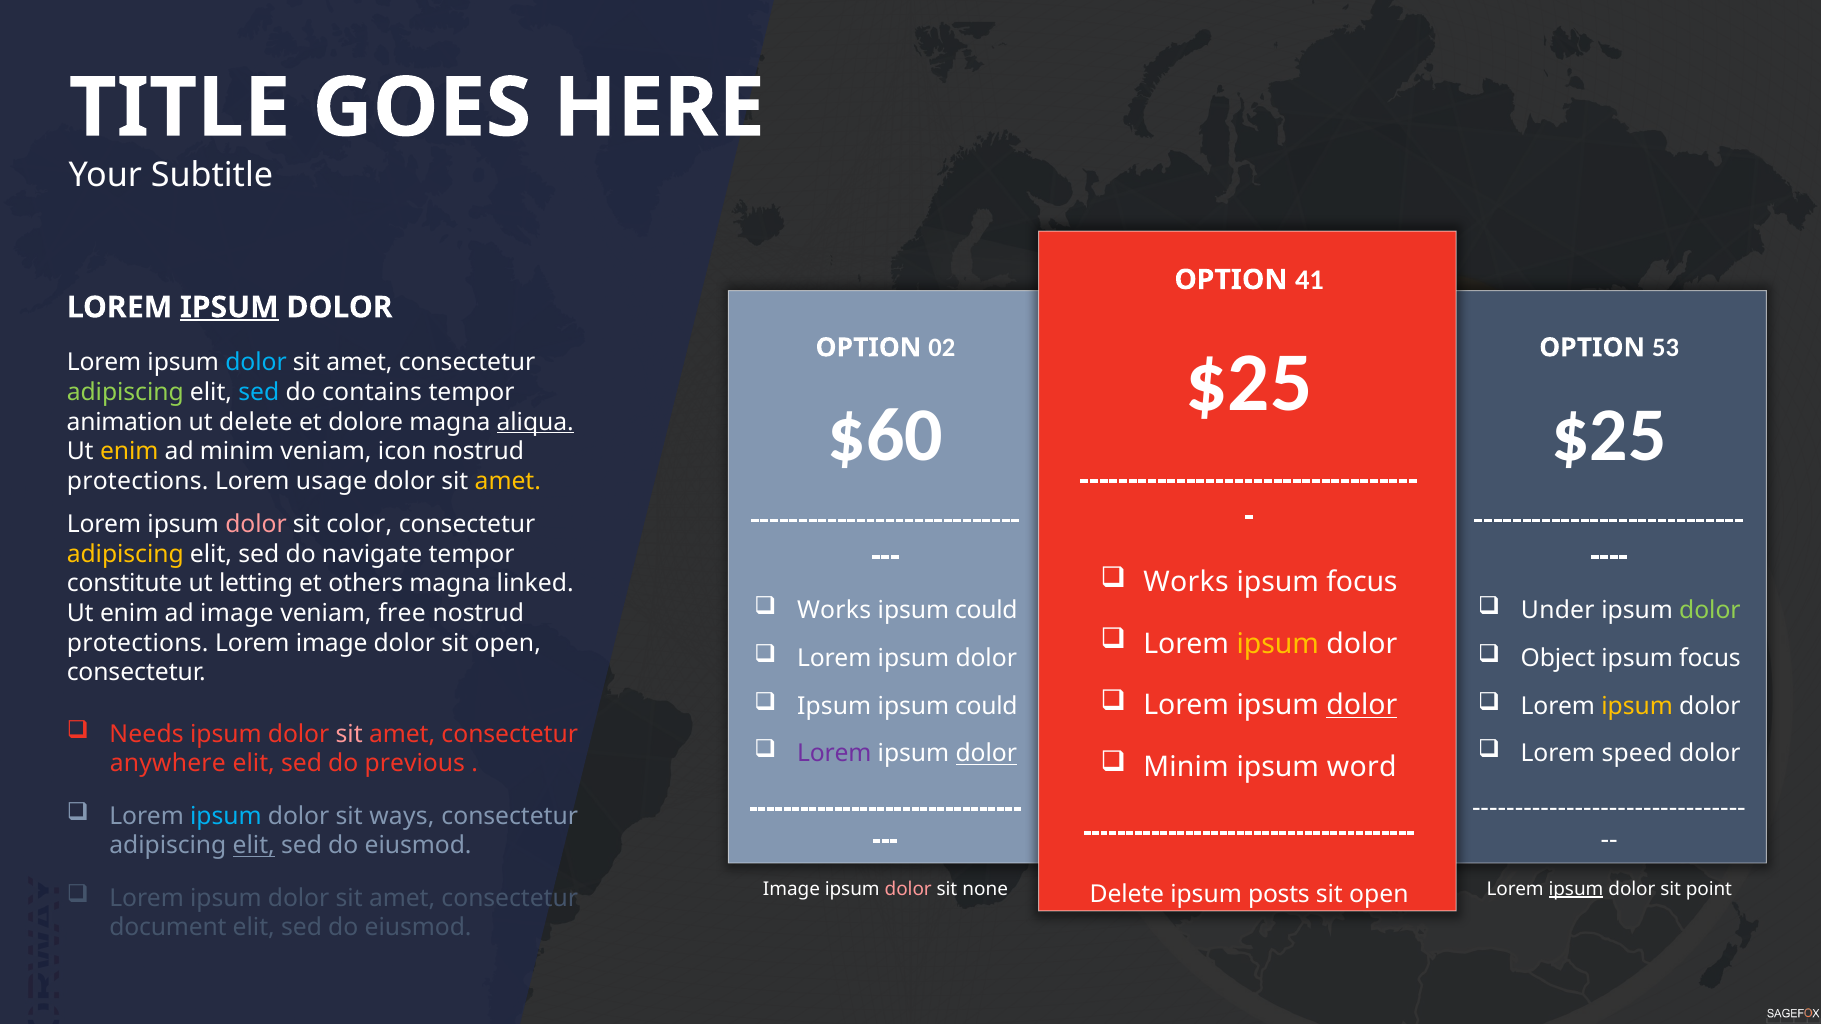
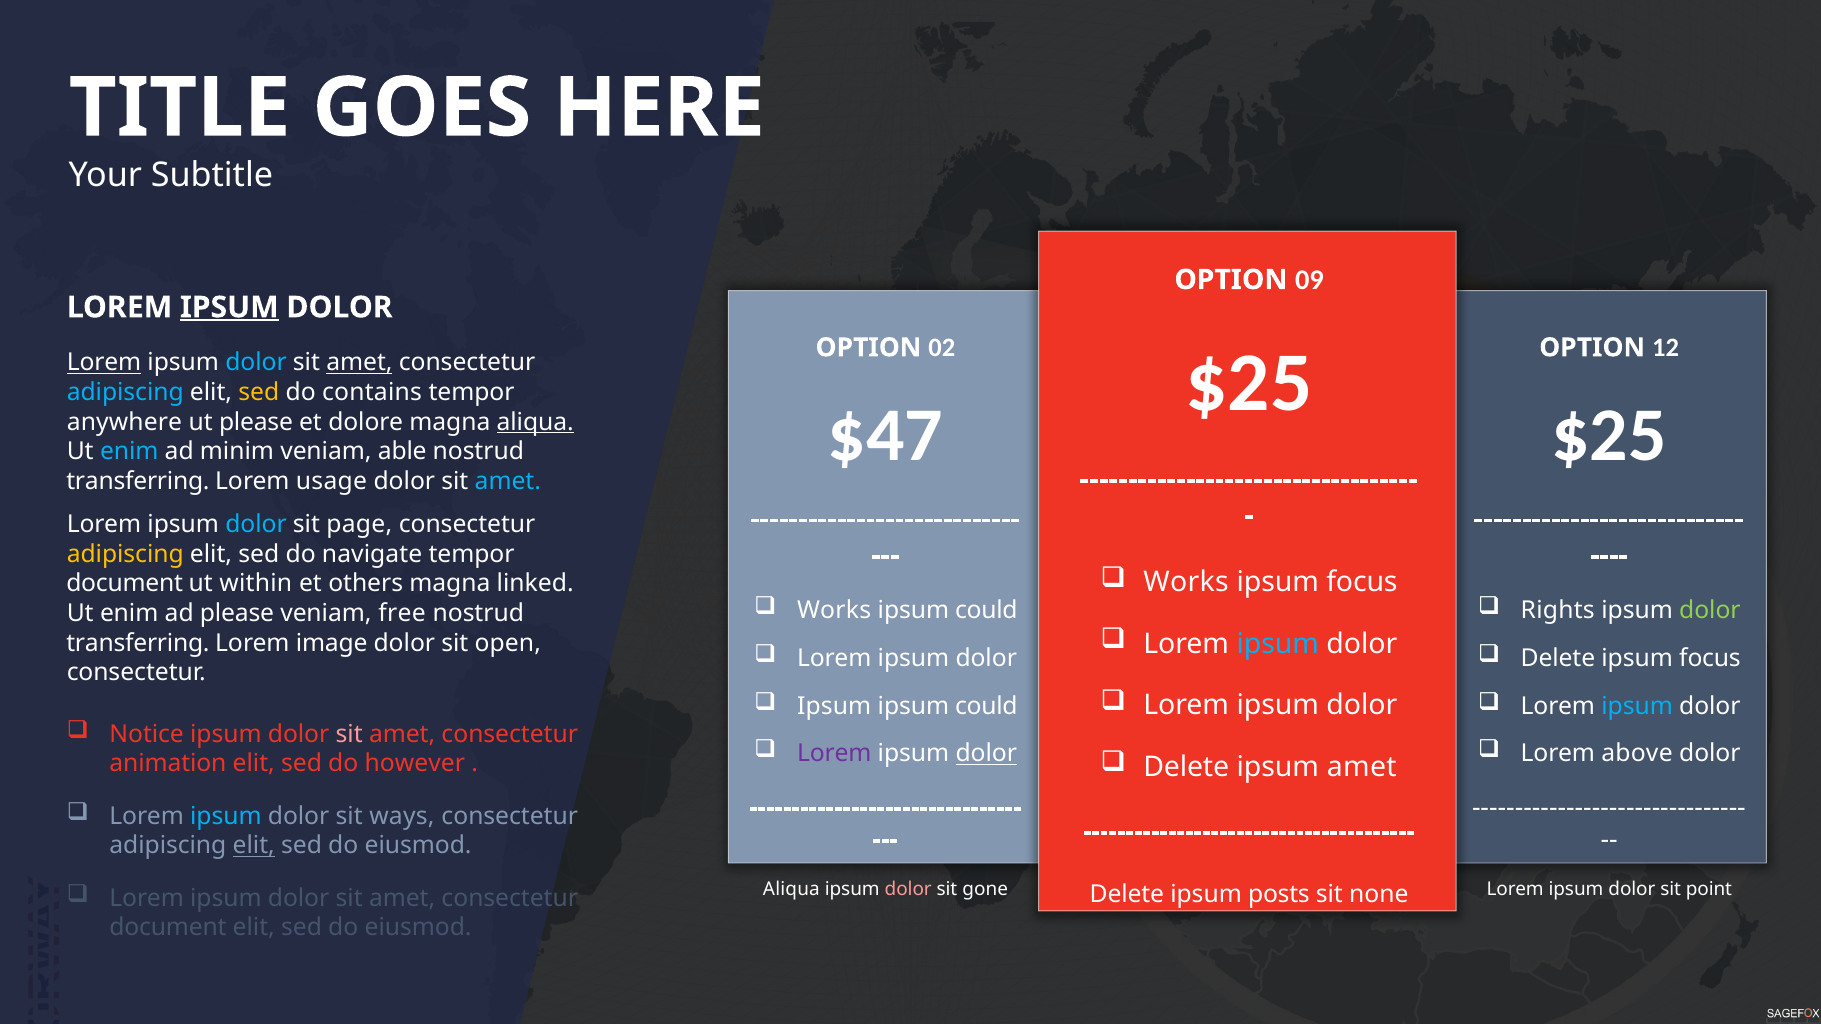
41: 41 -> 09 (1309, 280)
53: 53 -> 12 (1666, 348)
Lorem underline: none -> present (104, 363)
amet underline: none -> present (359, 363)
adipiscing colour: light green -> light blue (125, 392)
sed colour: light blue -> yellow (259, 392)
$60: $60 -> $47 (885, 435)
animation: animation -> anywhere (124, 422)
ut delete: delete -> please (256, 422)
enim colour: yellow -> light blue (129, 452)
icon: icon -> able (402, 452)
protections: protections -> transferring (138, 481)
amet colour: yellow -> light blue (508, 481)
dolor colour: pink -> light blue (256, 525)
color: color -> page (359, 525)
constitute: constitute -> document (125, 584)
letting: letting -> within (256, 584)
Under: Under -> Rights (1558, 611)
ad image: image -> please (237, 614)
ipsum colour: yellow -> light blue (1278, 644)
protections: protections -> transferring (138, 643)
Object: Object -> Delete (1558, 658)
dolor underline: present -> none (1362, 705)
ipsum colour: yellow -> light blue (1637, 706)
Needs: Needs -> Notice (147, 734)
speed: speed -> above (1637, 754)
Minim: Minim -> Delete (1186, 767)
ipsum word: word -> amet (1362, 767)
anywhere: anywhere -> animation (168, 764)
previous: previous -> however (415, 764)
Image: Image -> Aliqua (791, 889)
none: none -> gone (985, 889)
ipsum underline: present -> none (1576, 889)
open: open -> none (1379, 894)
